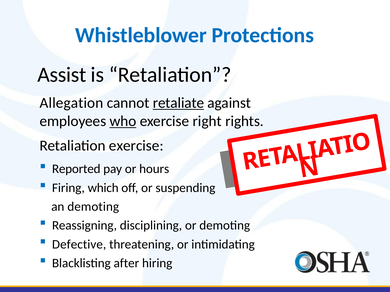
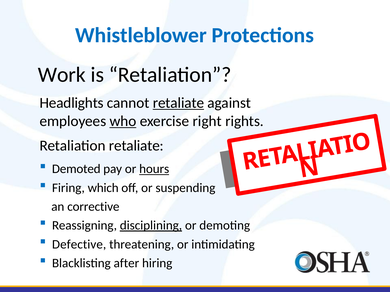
Assist: Assist -> Work (62, 75)
Allegation: Allegation -> Headlights (72, 103)
Retaliation exercise: exercise -> retaliate (136, 146)
Reported: Reported -> Demoted (76, 169)
hours underline: none -> present (154, 169)
an demoting: demoting -> corrective (93, 207)
disciplining underline: none -> present (151, 226)
